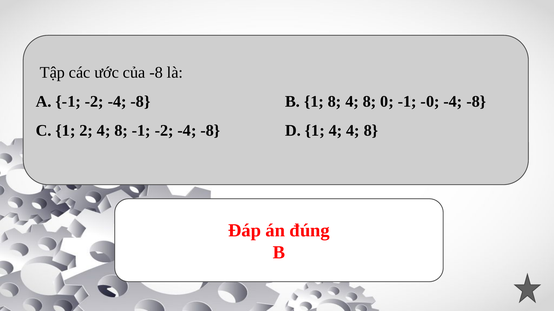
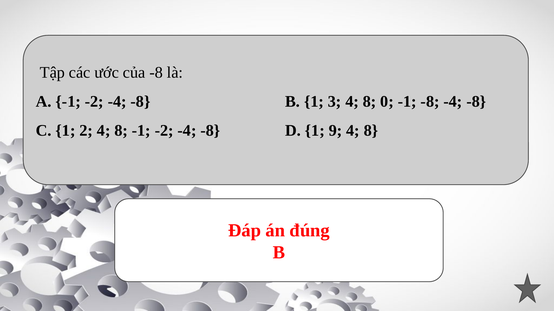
1 8: 8 -> 3 (335, 102)
-1 -0: -0 -> -8 (430, 102)
1 4: 4 -> 9 (335, 131)
